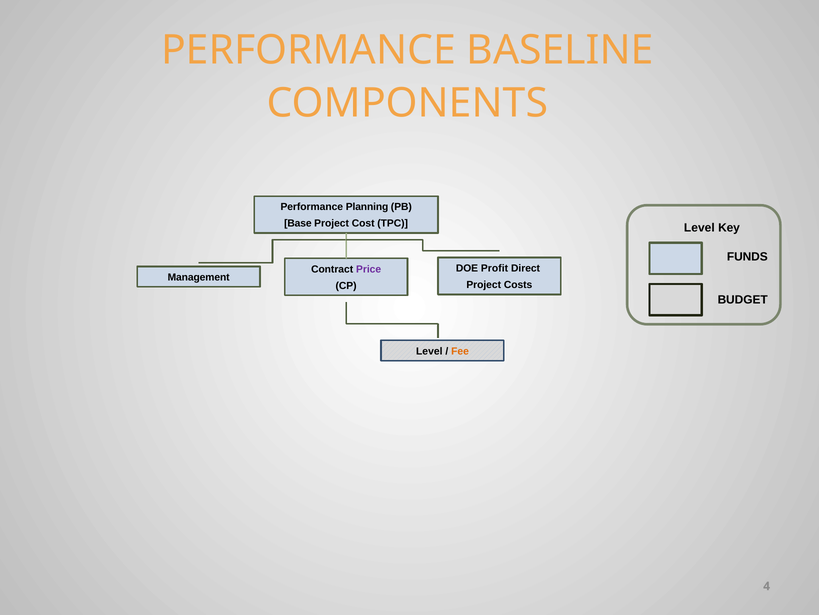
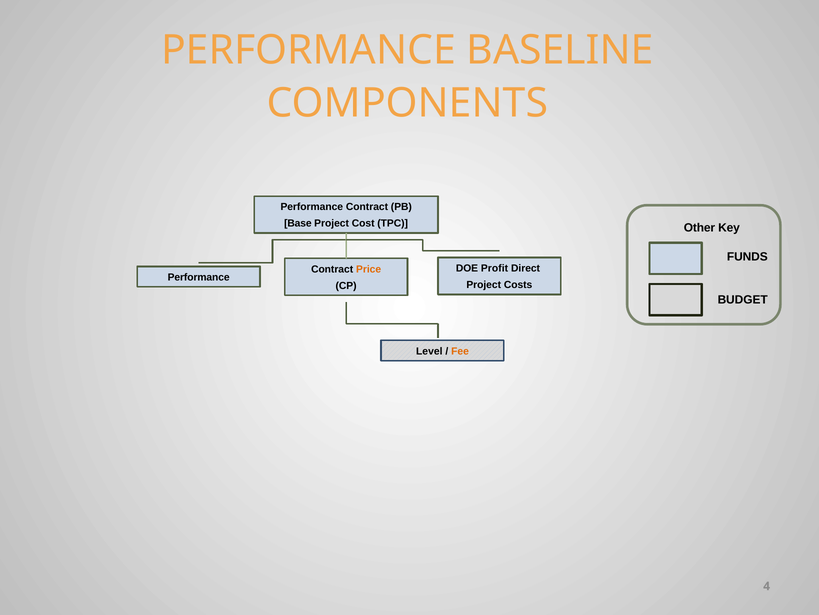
Planning: Planning -> Contract (367, 207)
Level: Level -> Other (699, 228)
Price colour: purple -> orange (369, 269)
Management: Management -> Performance (199, 277)
